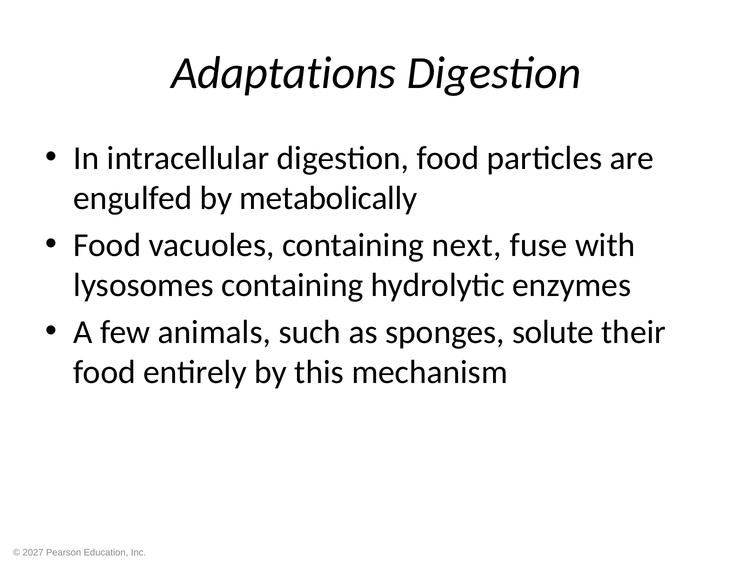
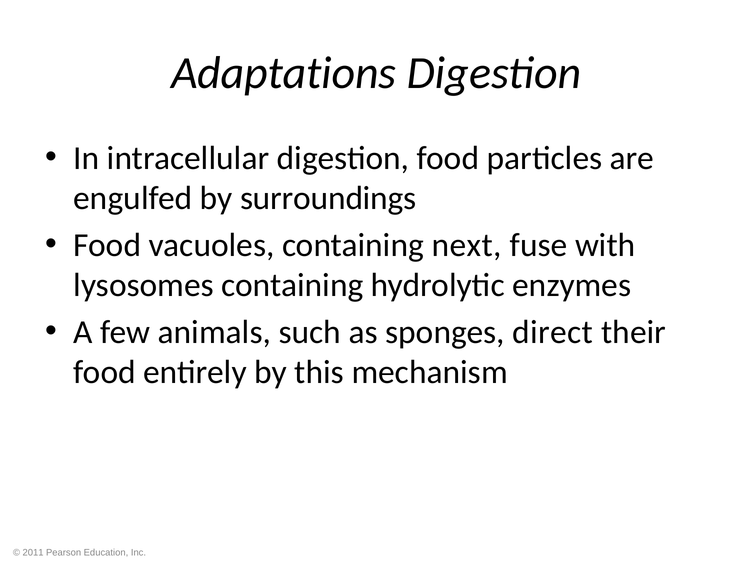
metabolically: metabolically -> surroundings (328, 198)
solute: solute -> direct (553, 332)
2027: 2027 -> 2011 (33, 553)
